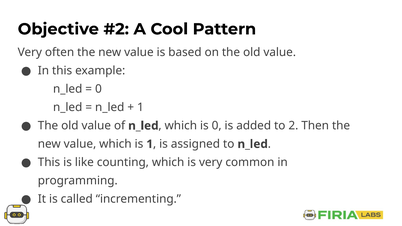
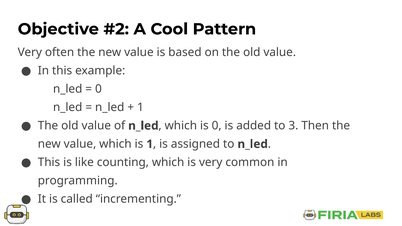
2: 2 -> 3 (293, 126)
